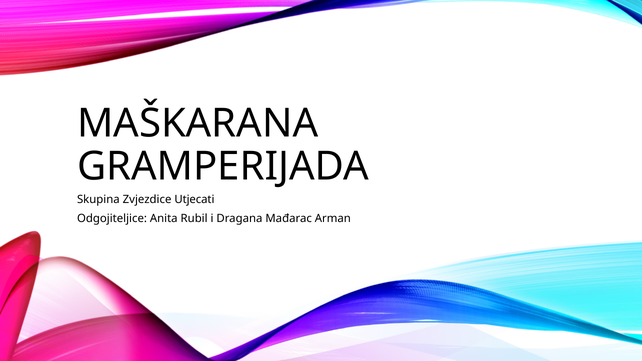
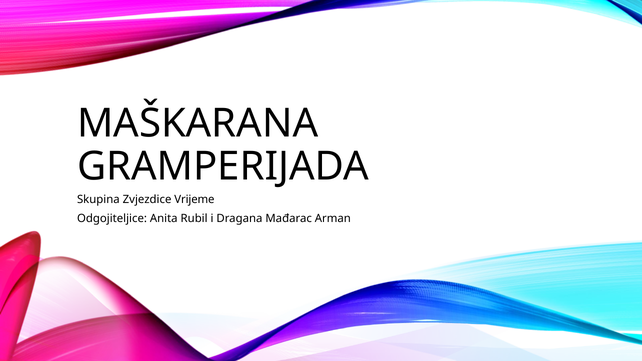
Utjecati: Utjecati -> Vrijeme (194, 200)
